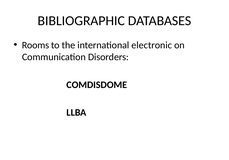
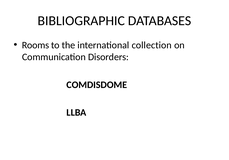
electronic: electronic -> collection (152, 45)
